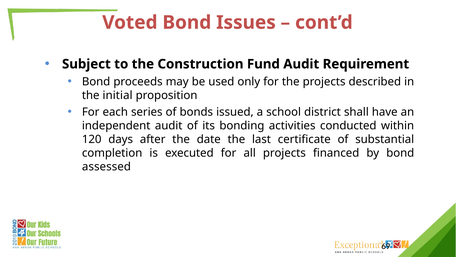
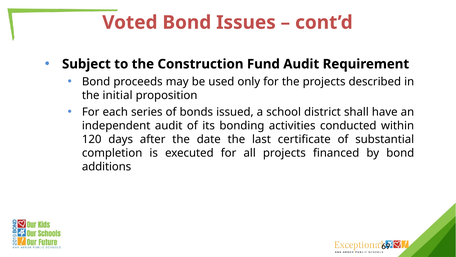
assessed: assessed -> additions (107, 166)
